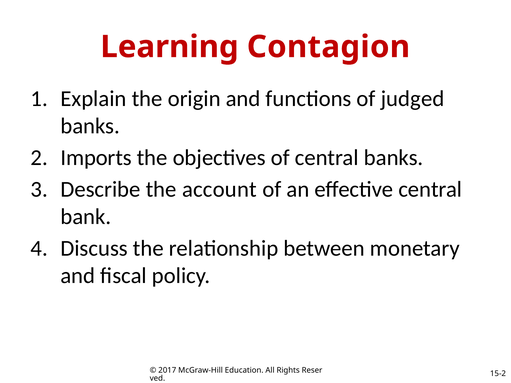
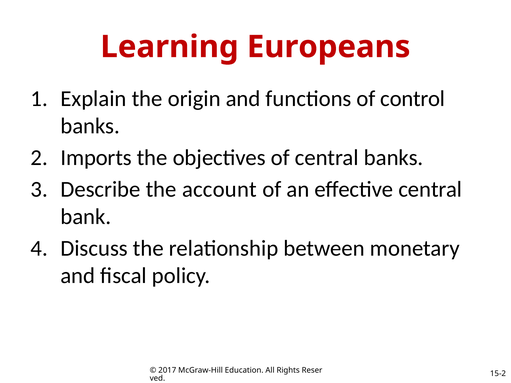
Contagion: Contagion -> Europeans (329, 47)
judged: judged -> control (413, 99)
